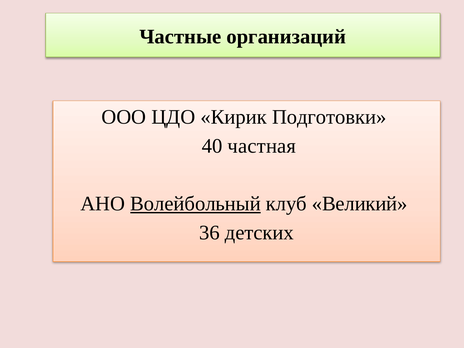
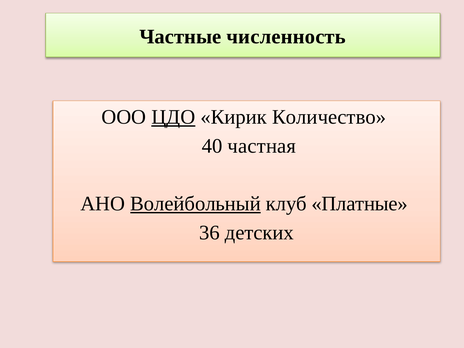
организаций: организаций -> численность (286, 37)
ЦДО underline: none -> present (173, 117)
Подготовки: Подготовки -> Количество (329, 117)
Великий: Великий -> Платные (360, 204)
